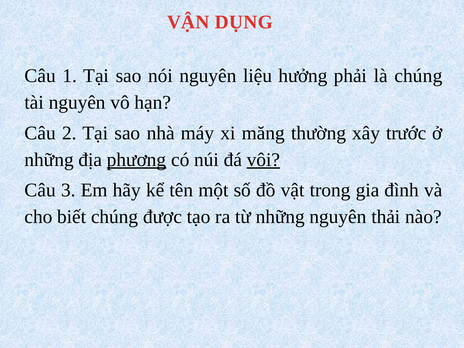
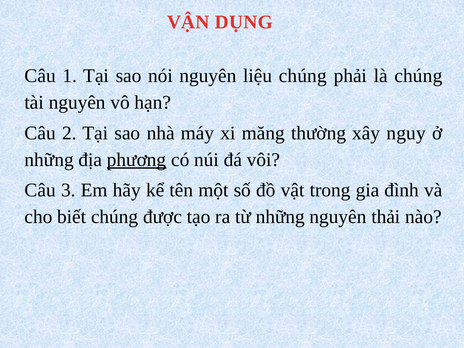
liệu hưởng: hưởng -> chúng (303, 76)
trước: trước -> nguy (406, 133)
vôi underline: present -> none (263, 160)
